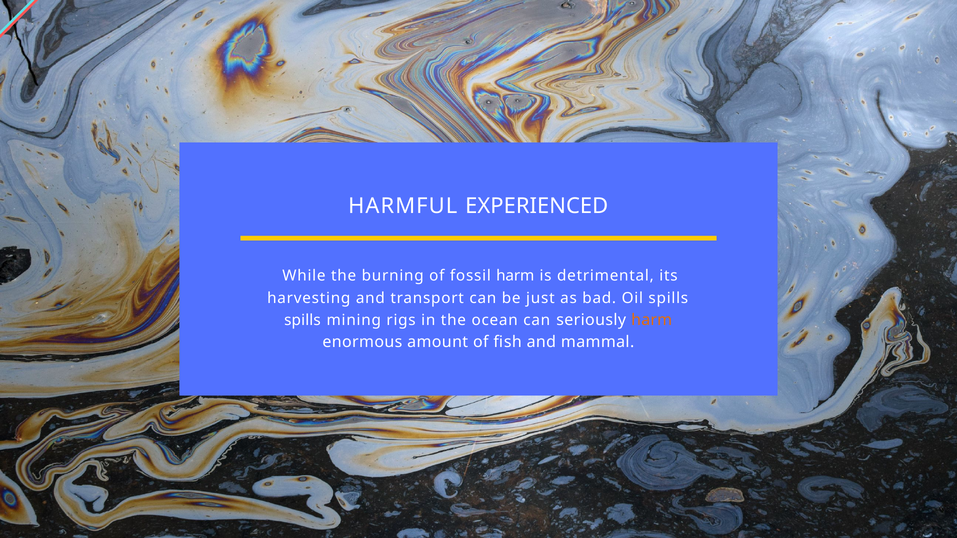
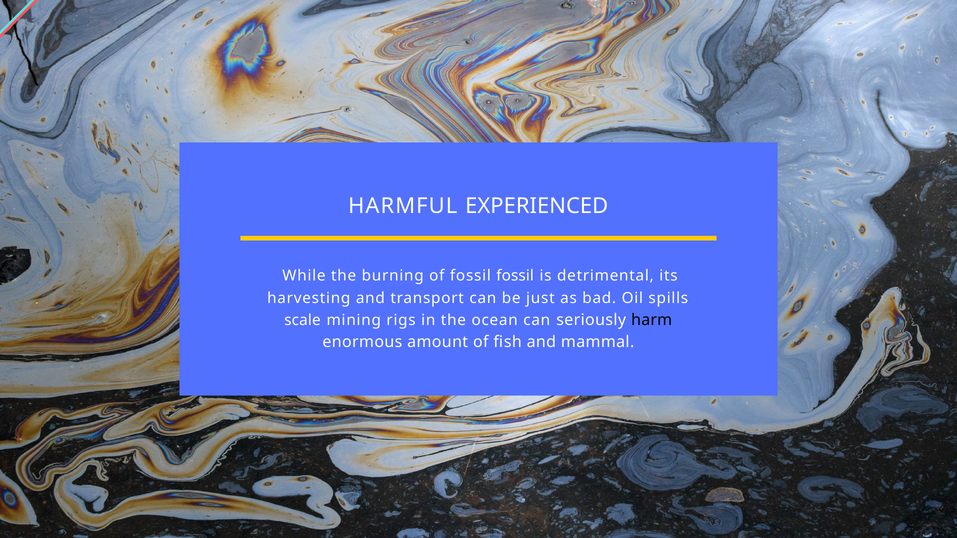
fossil harm: harm -> fossil (515, 276)
spills: spills -> scale (302, 320)
harm colour: orange -> black (652, 320)
